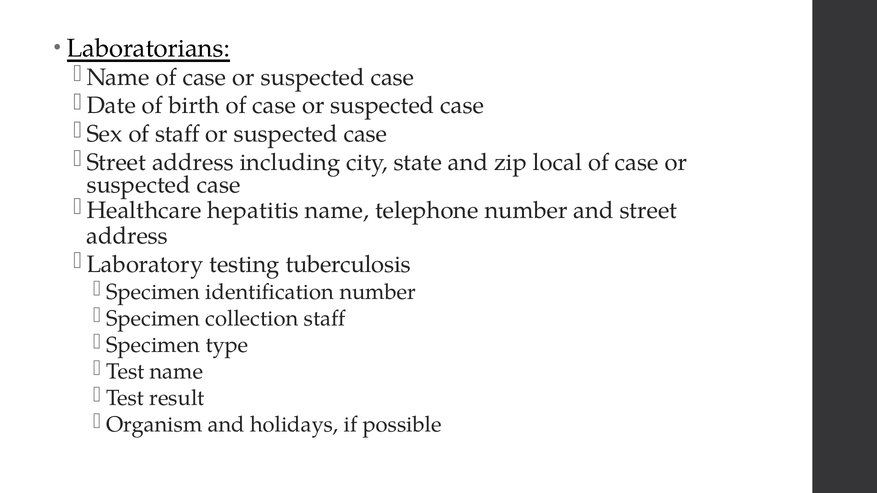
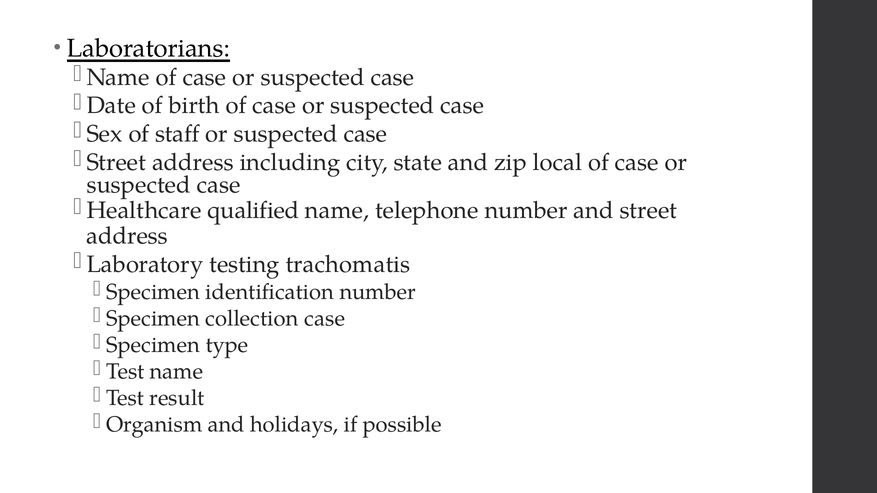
hepatitis: hepatitis -> qualified (253, 210)
tuberculosis: tuberculosis -> trachomatis (348, 264)
collection staff: staff -> case (325, 319)
